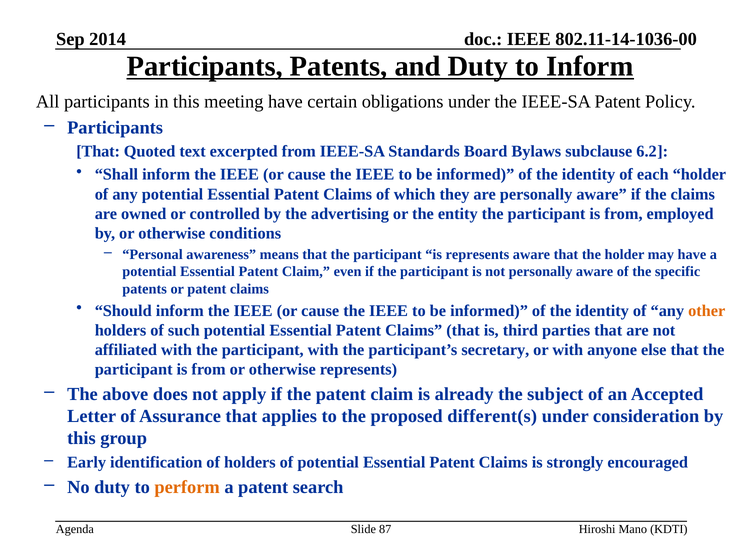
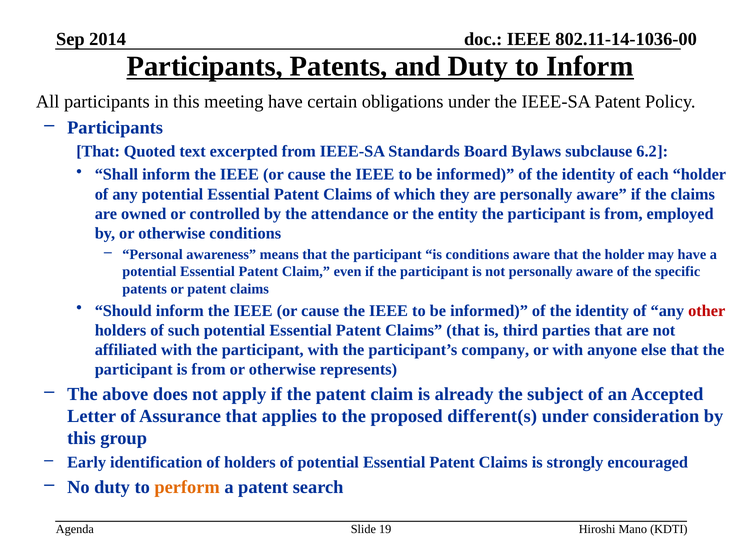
advertising: advertising -> attendance (350, 214)
is represents: represents -> conditions (477, 254)
other colour: orange -> red (707, 311)
secretary: secretary -> company (495, 350)
87: 87 -> 19 (385, 529)
